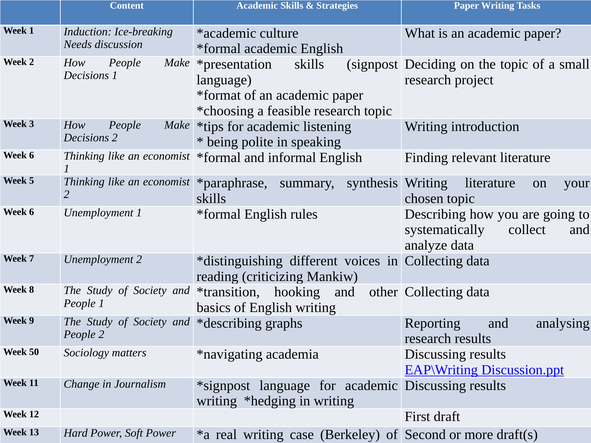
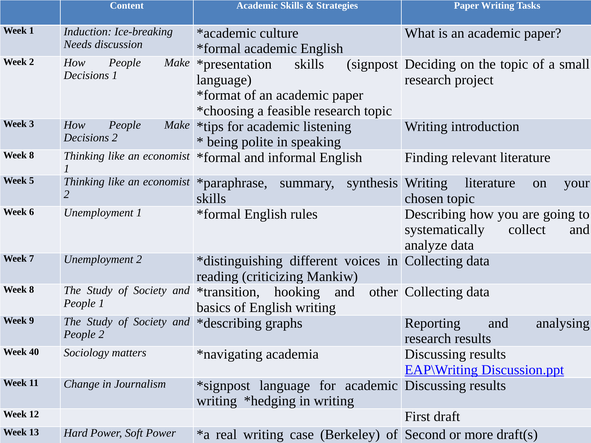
6: 6 -> 8 (32, 155)
50: 50 -> 40 (34, 352)
